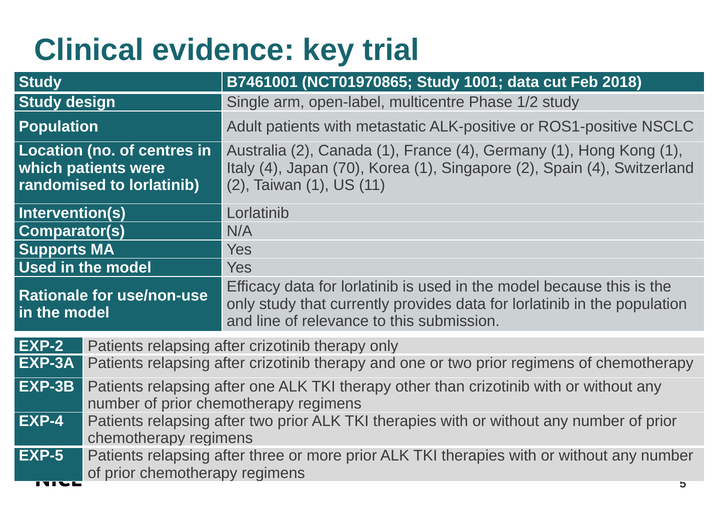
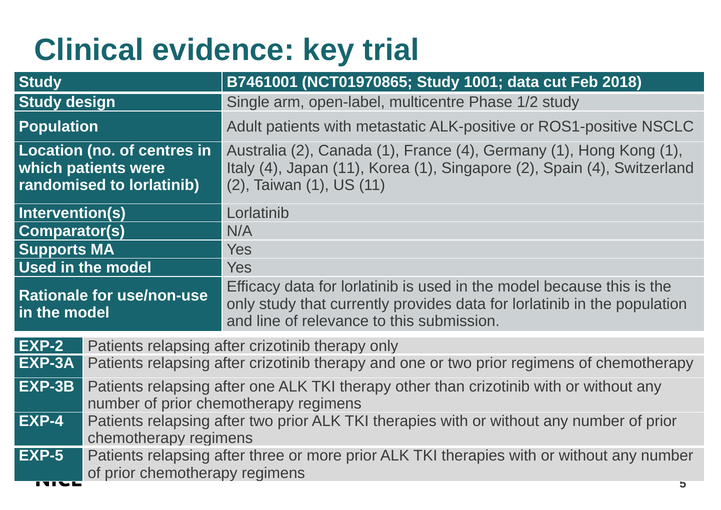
Japan 70: 70 -> 11 (349, 168)
